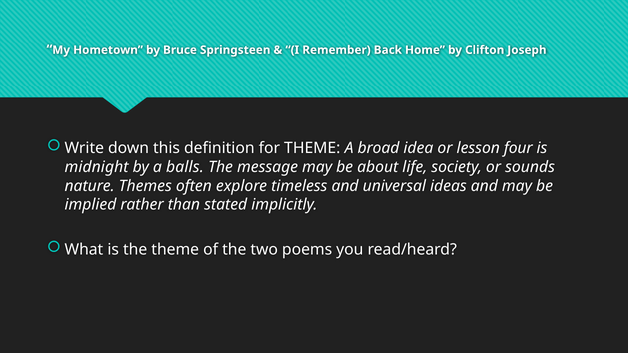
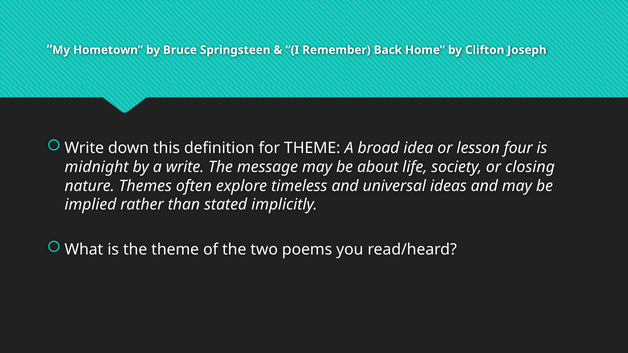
a balls: balls -> write (185, 167)
sounds: sounds -> closing (530, 167)
